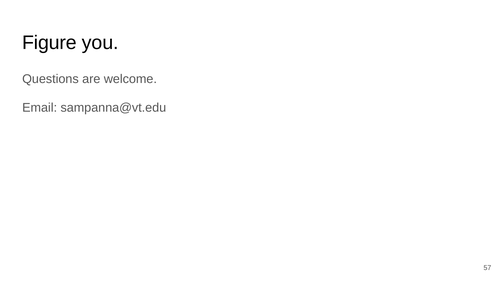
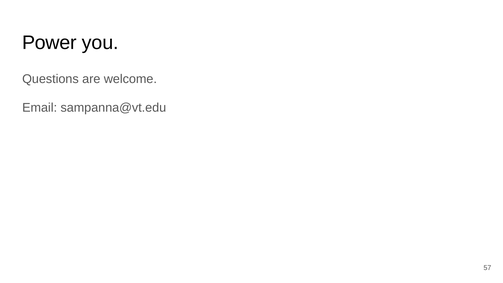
Figure: Figure -> Power (49, 43)
